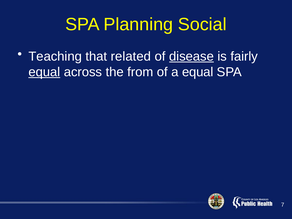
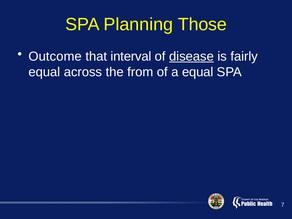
Social: Social -> Those (202, 24)
Teaching: Teaching -> Outcome (55, 56)
related: related -> interval (131, 56)
equal underline: present -> none (44, 72)
